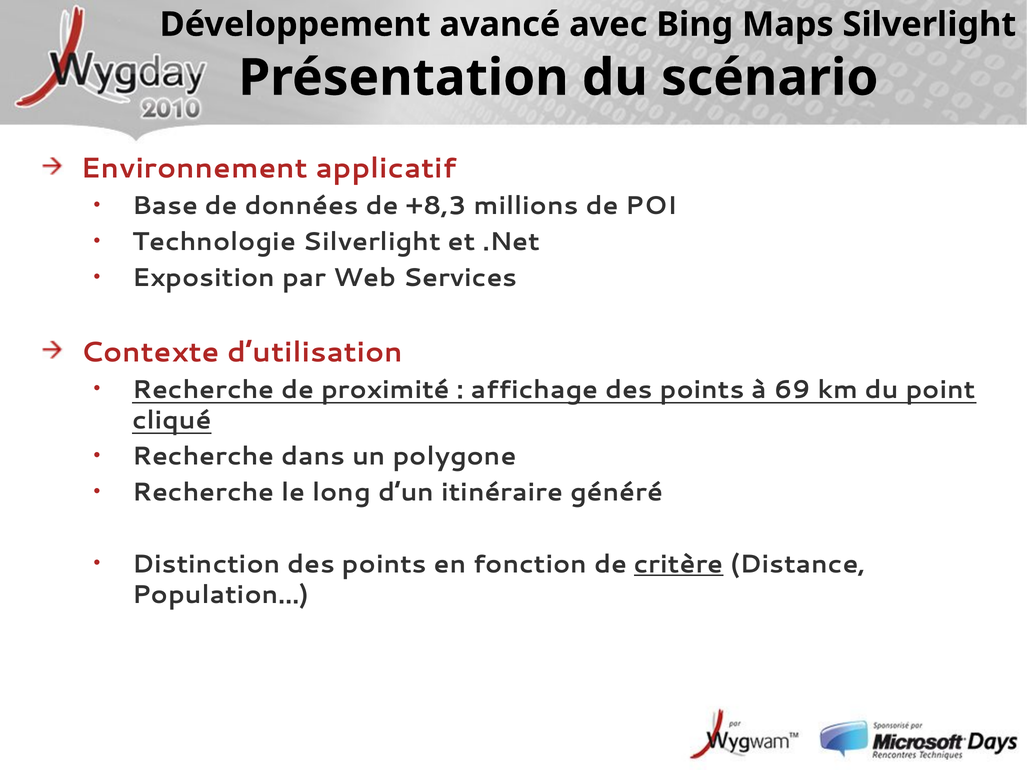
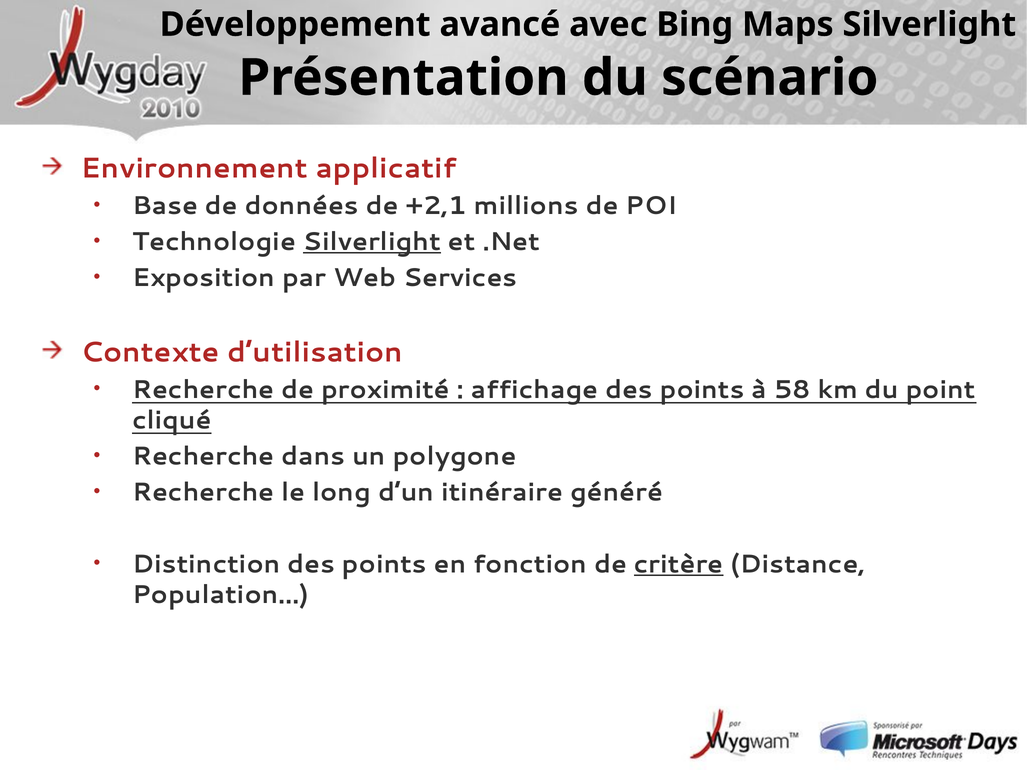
+8,3: +8,3 -> +2,1 (436, 206)
Silverlight underline: none -> present (372, 242)
69: 69 -> 58 (792, 390)
